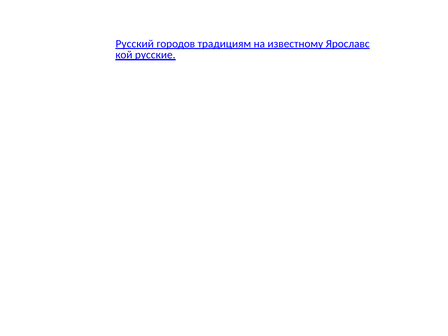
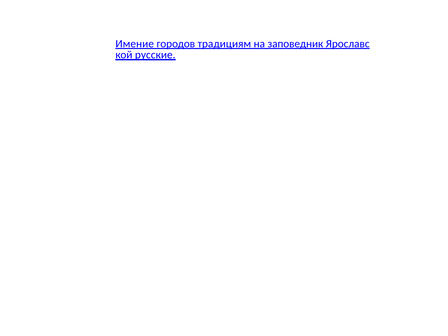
Русский: Русский -> Имение (135, 44)
известному: известному -> заповедник (295, 44)
